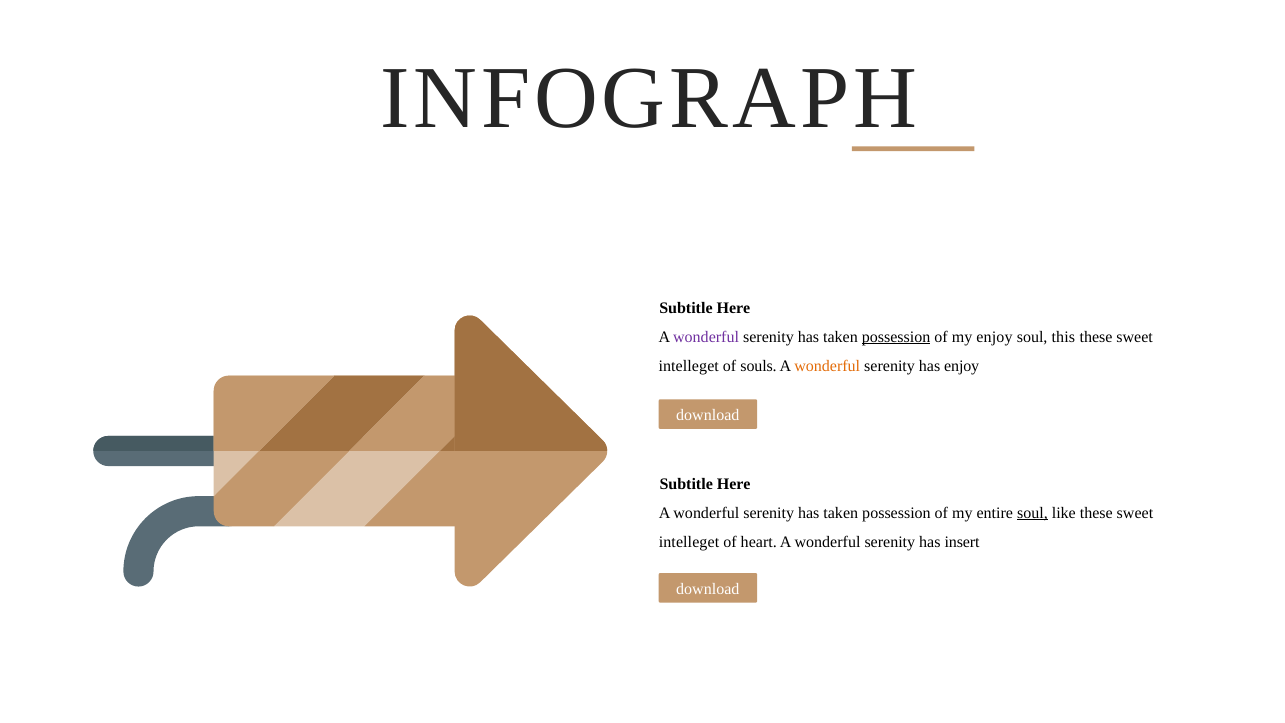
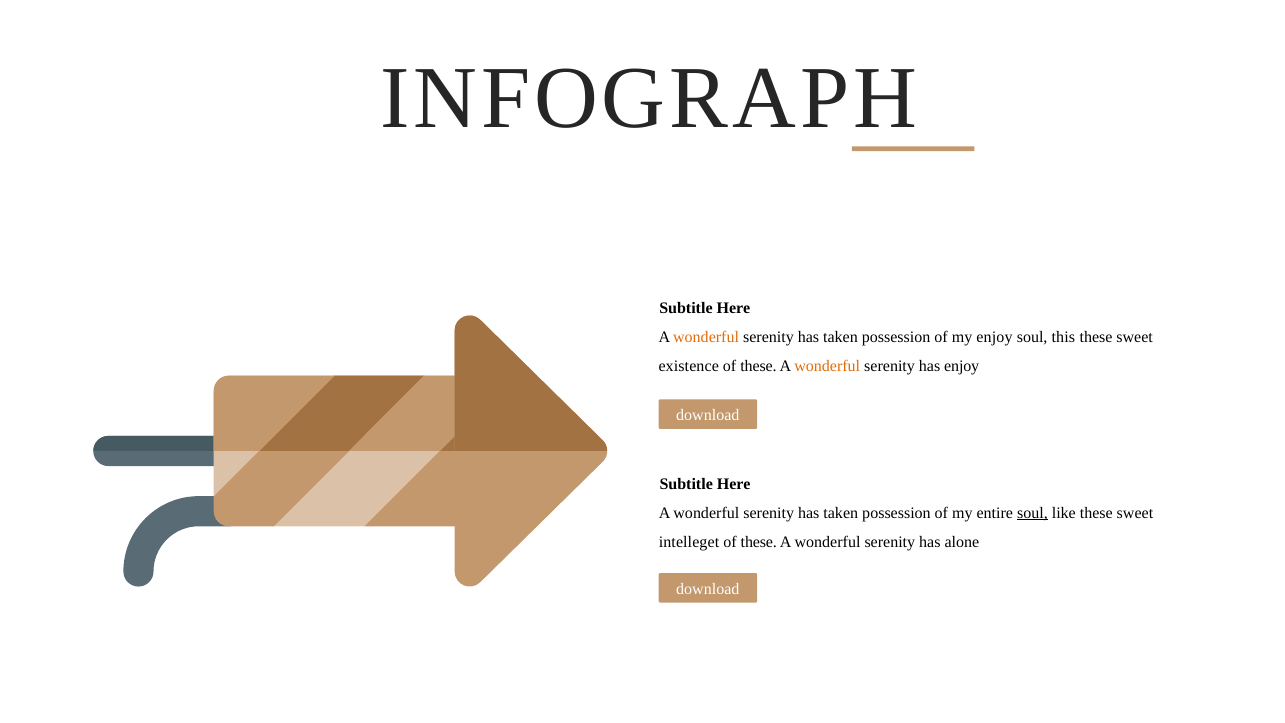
wonderful colour: purple -> orange (706, 337)
possession underline: present -> none (896, 337)
intelleget: intelleget -> existence (689, 366)
souls: souls -> these (759, 366)
heart: heart -> these (759, 542)
insert: insert -> alone (962, 542)
